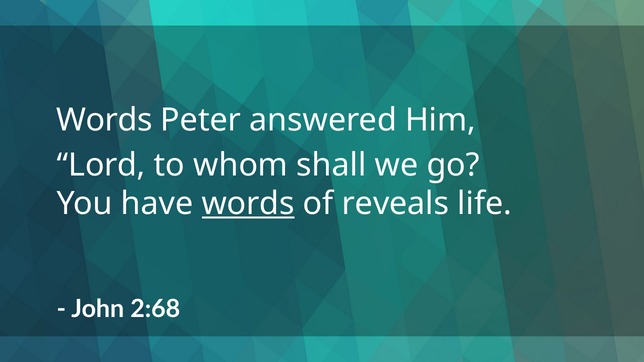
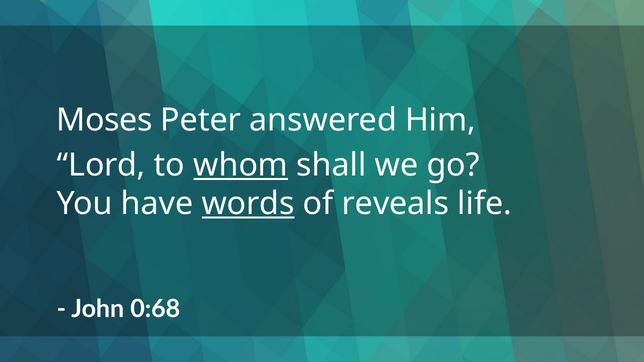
Words: Words -> Moses (105, 120)
whom underline: none -> present (241, 165)
2:68: 2:68 -> 0:68 (155, 309)
